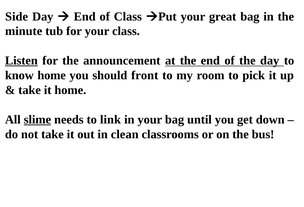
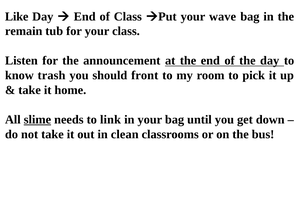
Side: Side -> Like (17, 16)
great: great -> wave (223, 16)
minute: minute -> remain (24, 31)
Listen underline: present -> none (21, 61)
know home: home -> trash (52, 75)
